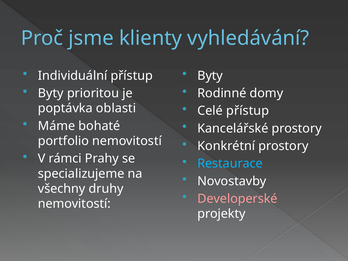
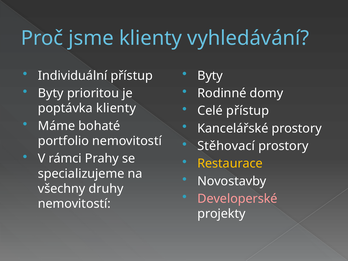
poptávka oblasti: oblasti -> klienty (116, 108)
Konkrétní: Konkrétní -> Stěhovací (226, 146)
Restaurace colour: light blue -> yellow (230, 164)
